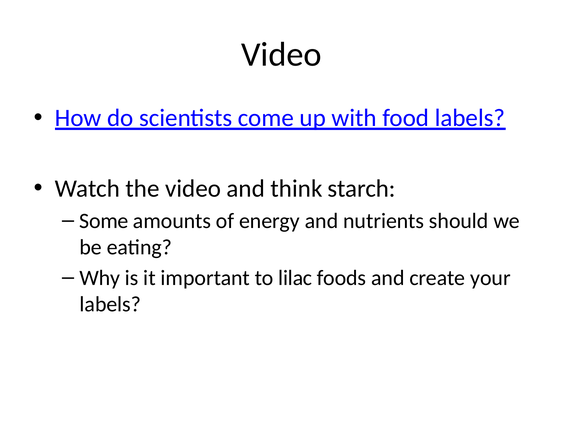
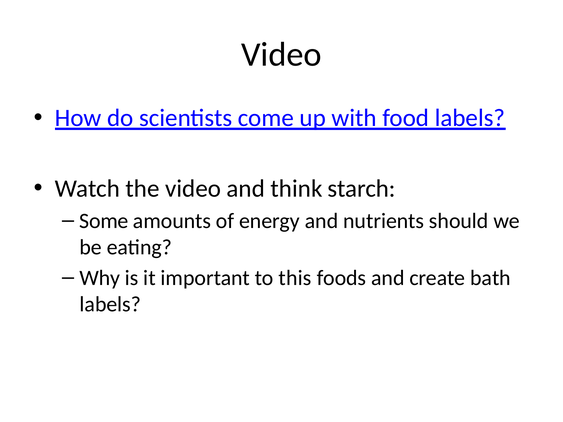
lilac: lilac -> this (295, 278)
your: your -> bath (490, 278)
